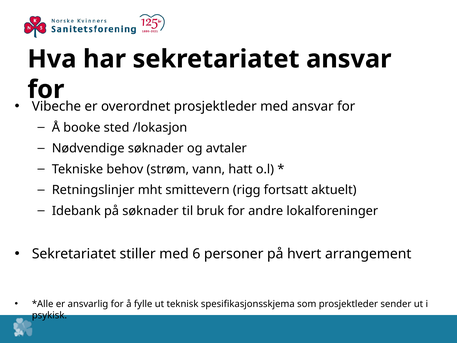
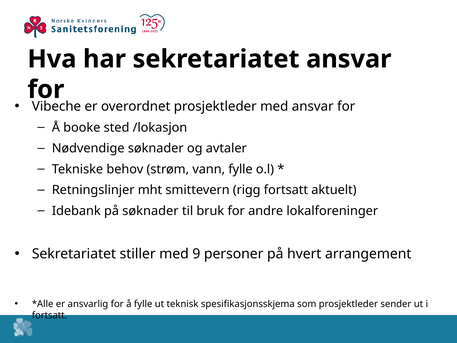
vann hatt: hatt -> fylle (240, 169)
6: 6 -> 9 (196, 254)
psykisk: psykisk -> fortsatt (49, 315)
